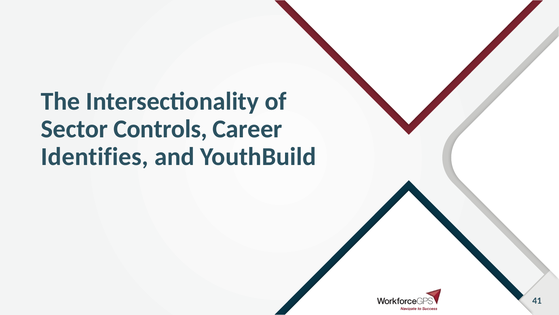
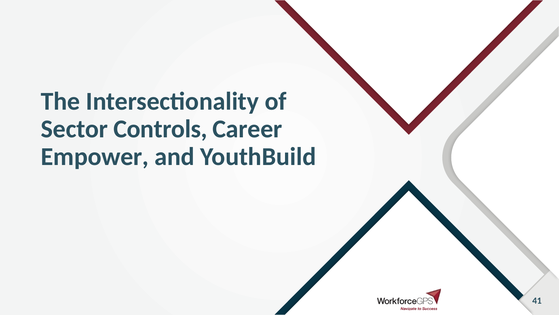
Identifies: Identifies -> Empower (95, 156)
